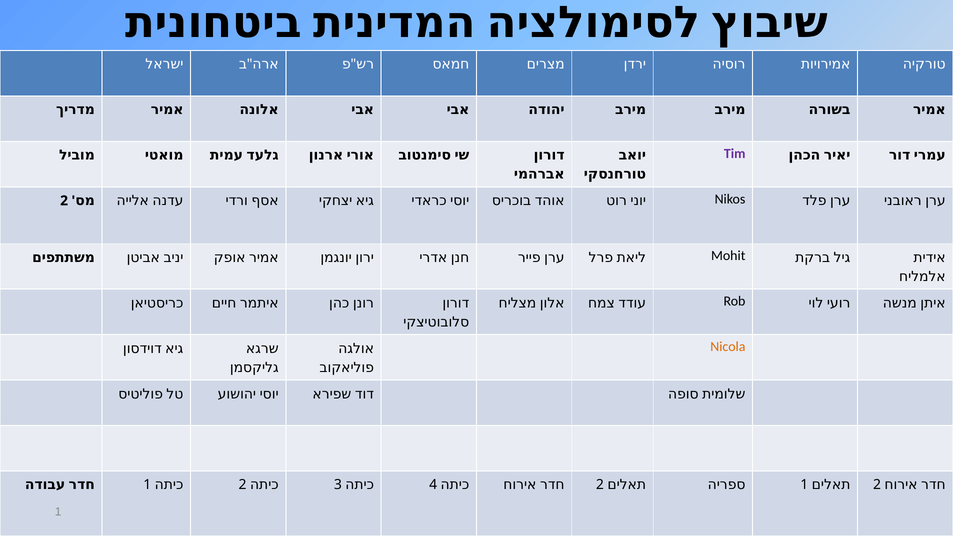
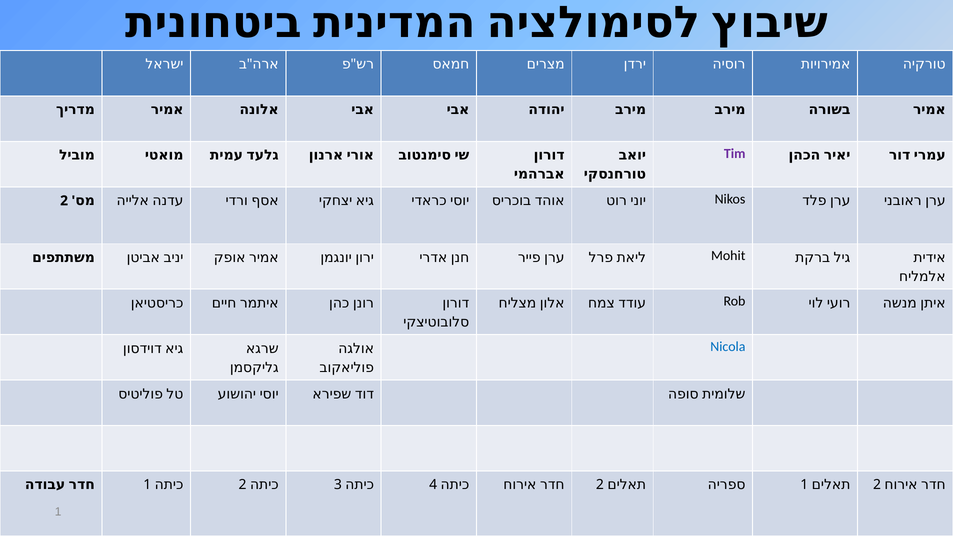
Nicola colour: orange -> blue (728, 347)
